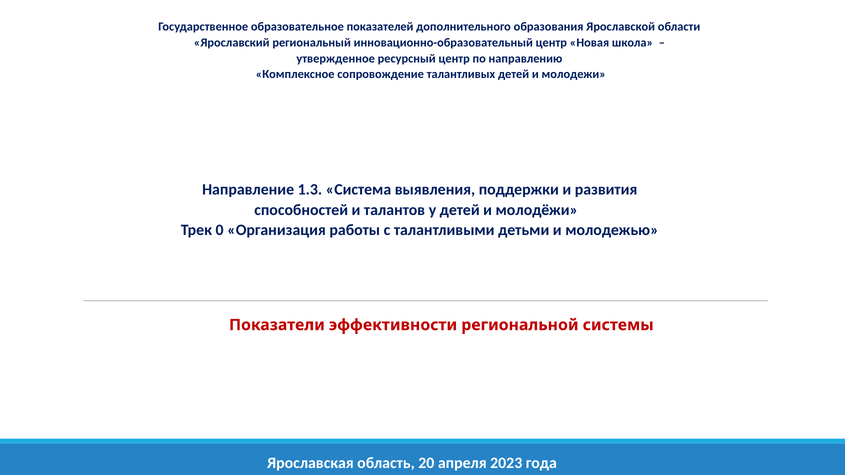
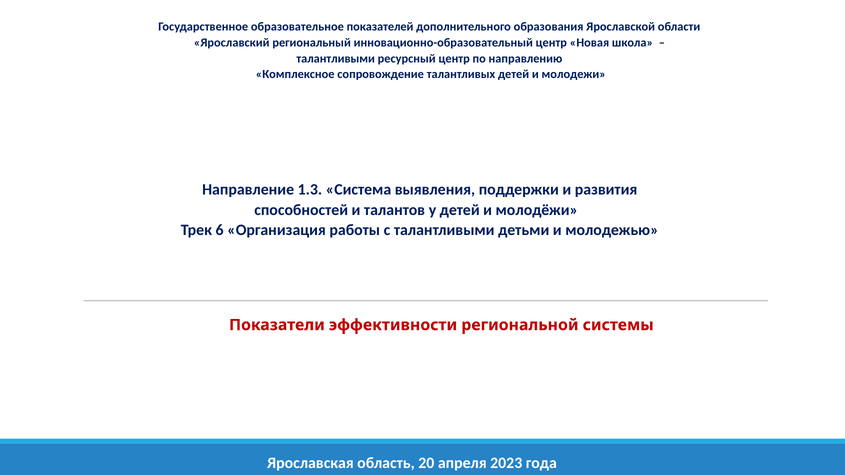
утвержденное: утвержденное -> талантливыми (336, 59)
0: 0 -> 6 (220, 230)
